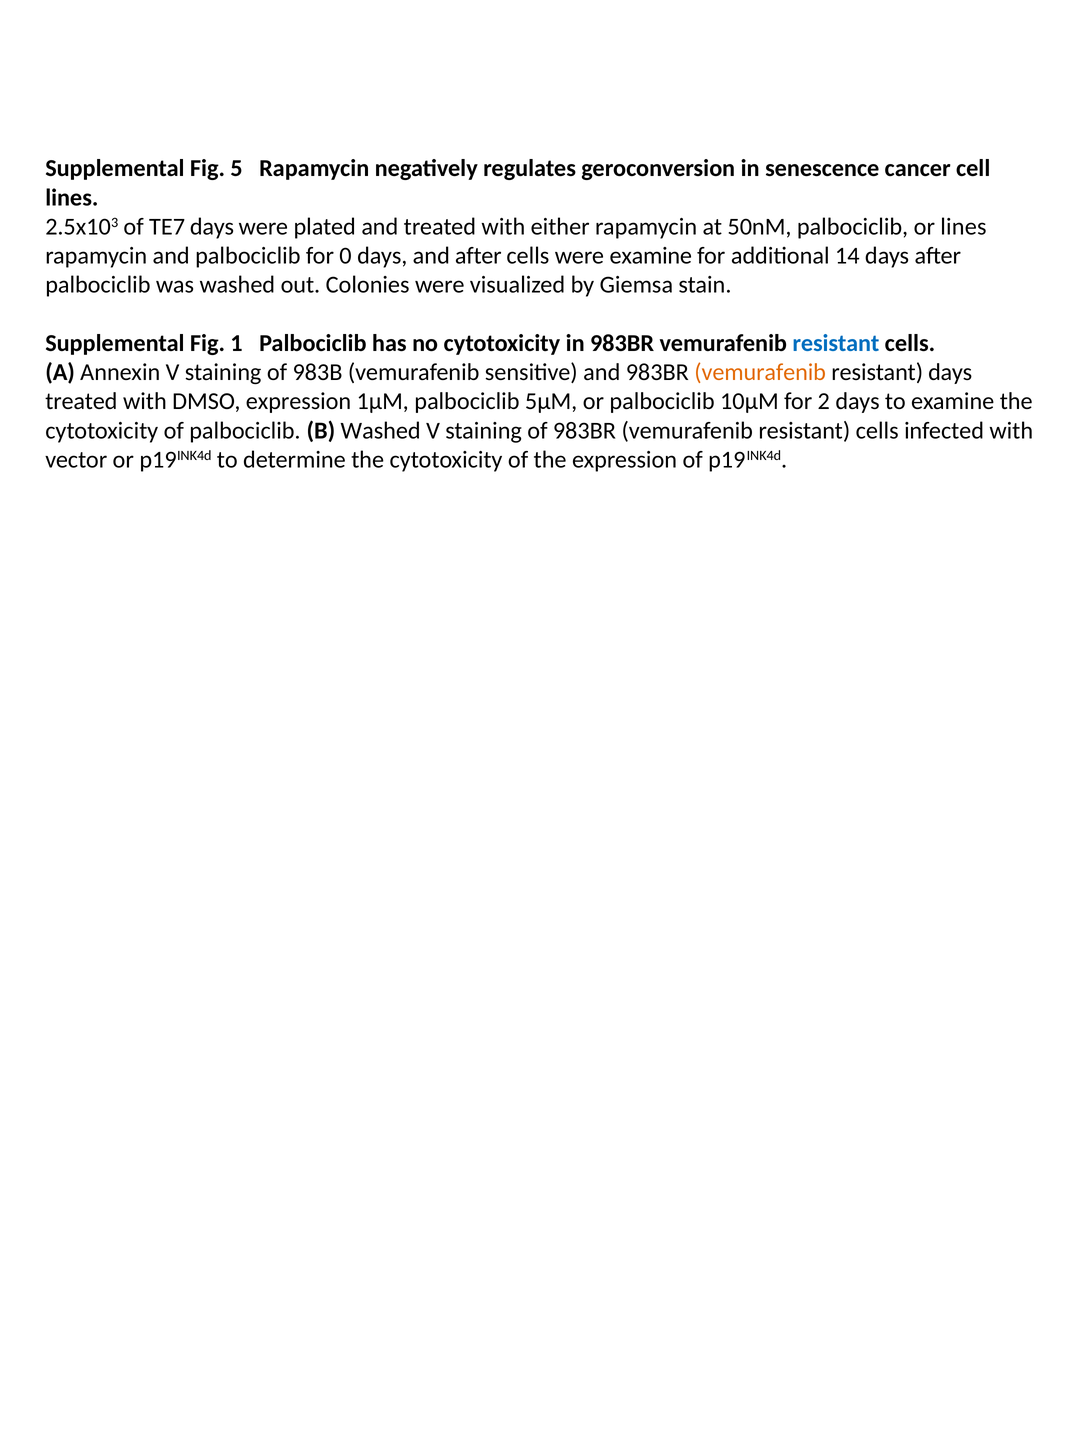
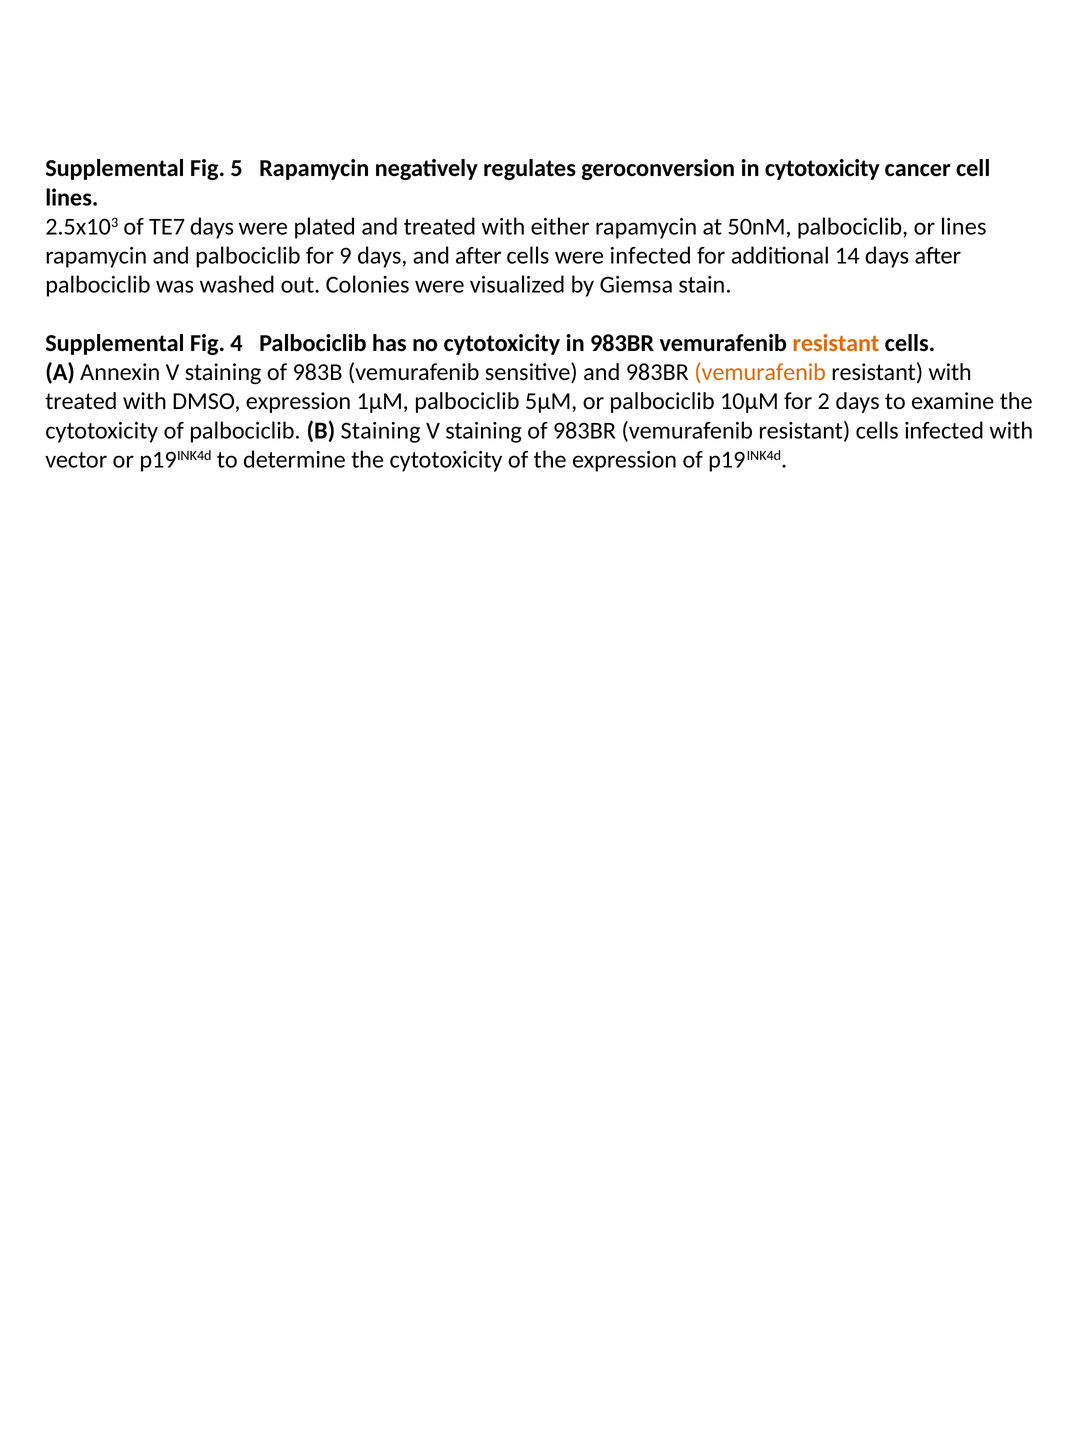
in senescence: senescence -> cytotoxicity (822, 168)
0: 0 -> 9 (345, 256)
were examine: examine -> infected (651, 256)
1: 1 -> 4 (236, 343)
resistant colour: blue -> orange (836, 343)
resistant days: days -> with (950, 372)
B Washed: Washed -> Staining (381, 431)
